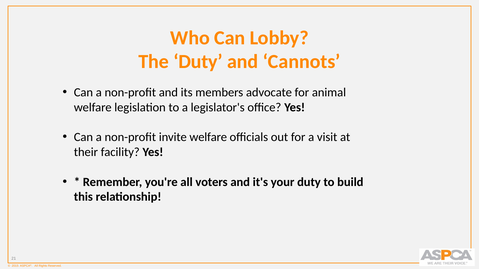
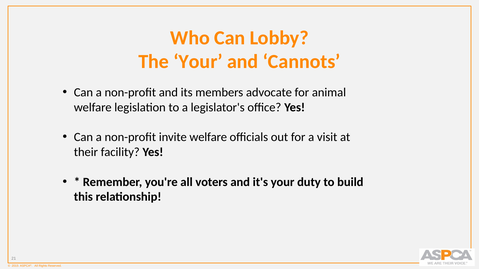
The Duty: Duty -> Your (198, 62)
